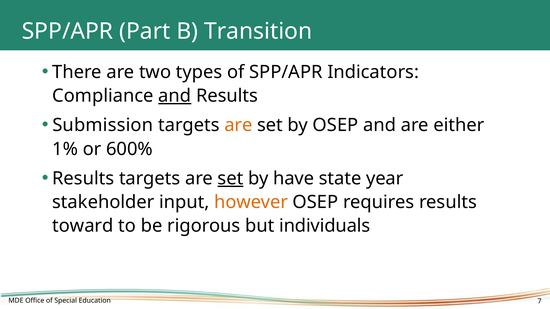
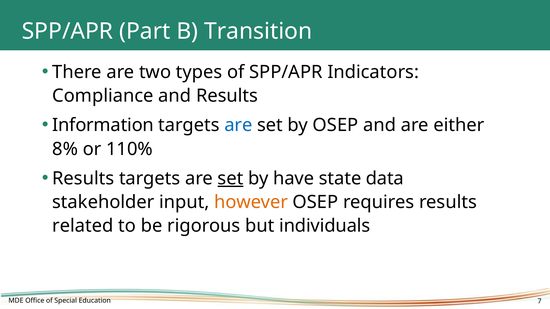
and underline: present -> none (175, 96)
Submission: Submission -> Information (103, 125)
are colour: orange -> blue (238, 125)
1%: 1% -> 8% (65, 149)
600%: 600% -> 110% (130, 149)
year: year -> data (385, 179)
toward: toward -> related (83, 226)
